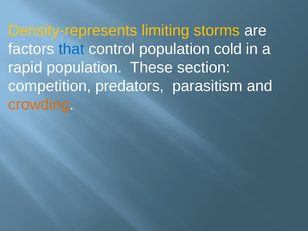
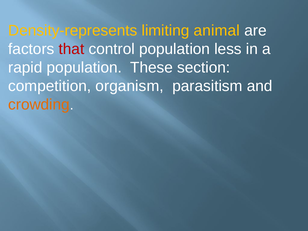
storms: storms -> animal (217, 31)
that colour: blue -> red (71, 49)
cold: cold -> less (228, 49)
predators: predators -> organism (130, 86)
